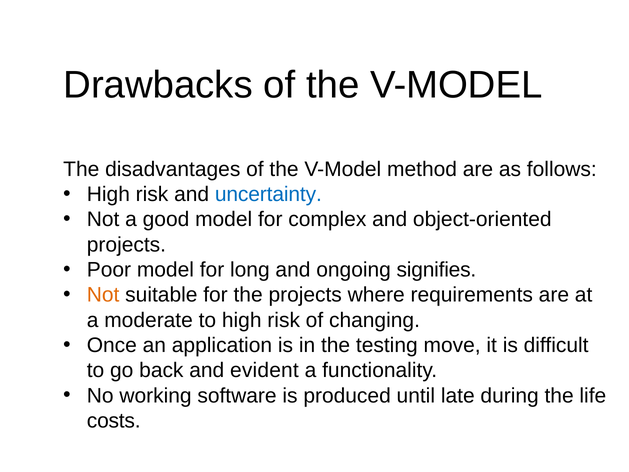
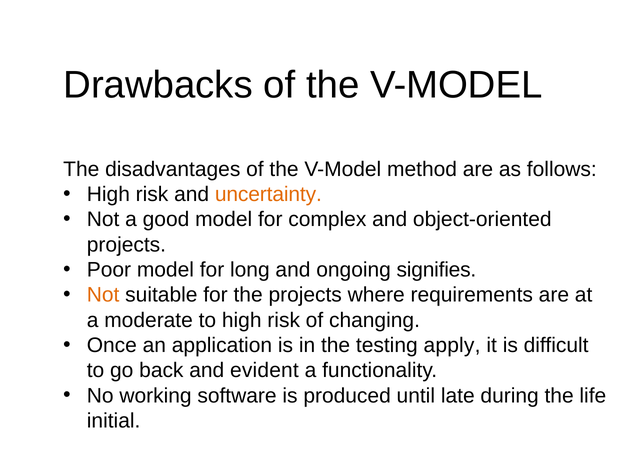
uncertainty colour: blue -> orange (268, 194)
move: move -> apply (452, 345)
costs: costs -> initial (114, 421)
